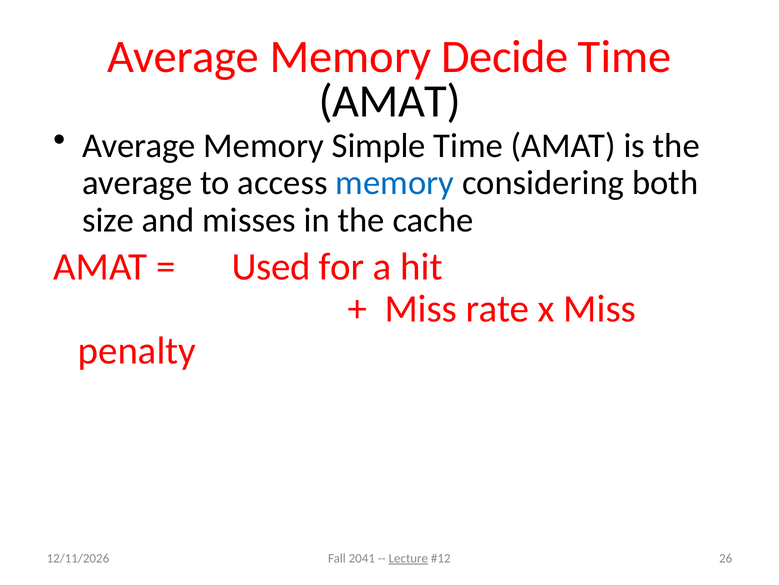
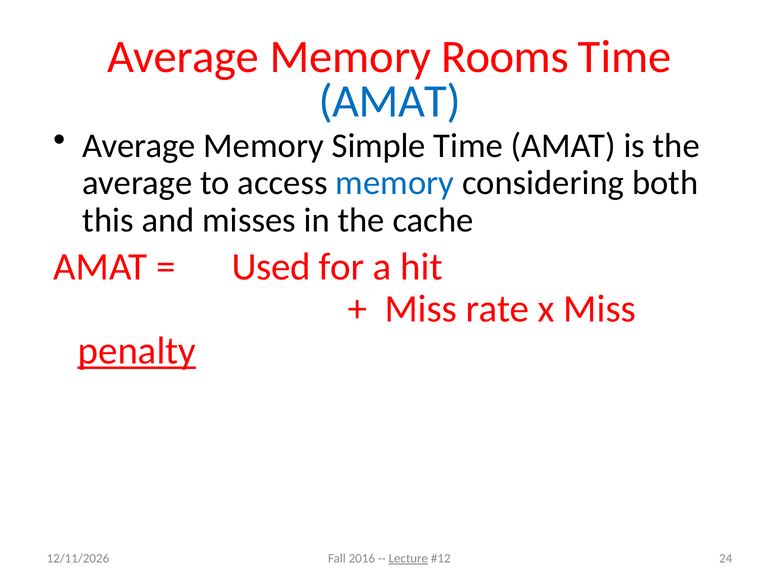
Decide: Decide -> Rooms (505, 57)
AMAT colour: black -> blue (390, 101)
size: size -> this (108, 220)
penalty underline: none -> present (137, 351)
2041: 2041 -> 2016 (362, 558)
26: 26 -> 24 (726, 558)
